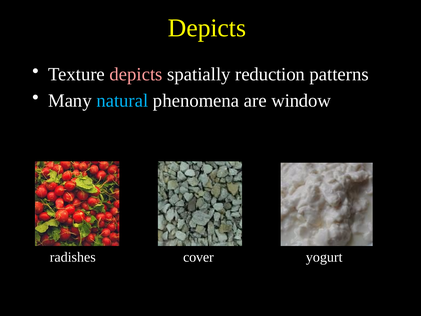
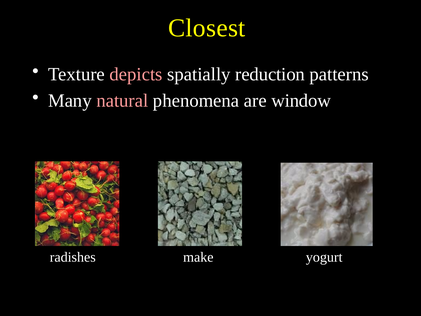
Depicts: Depicts -> Closest (207, 28)
natural colour: light blue -> pink (122, 100)
cover: cover -> make (198, 257)
